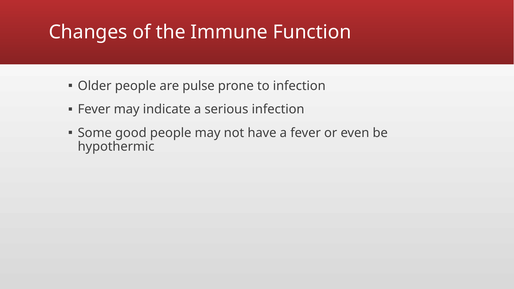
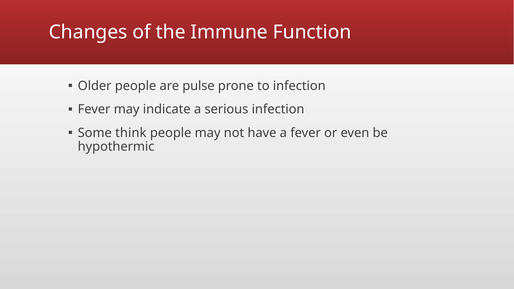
good: good -> think (131, 133)
